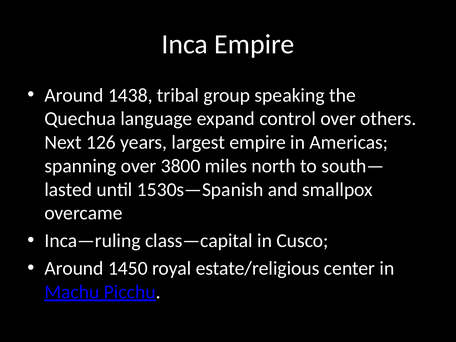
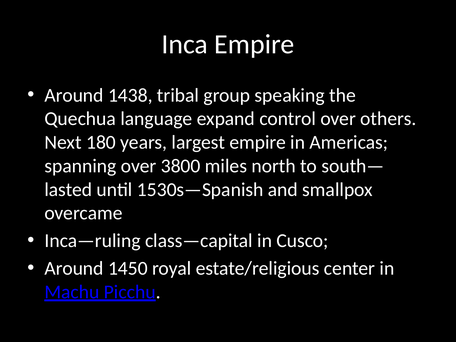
126: 126 -> 180 (101, 142)
